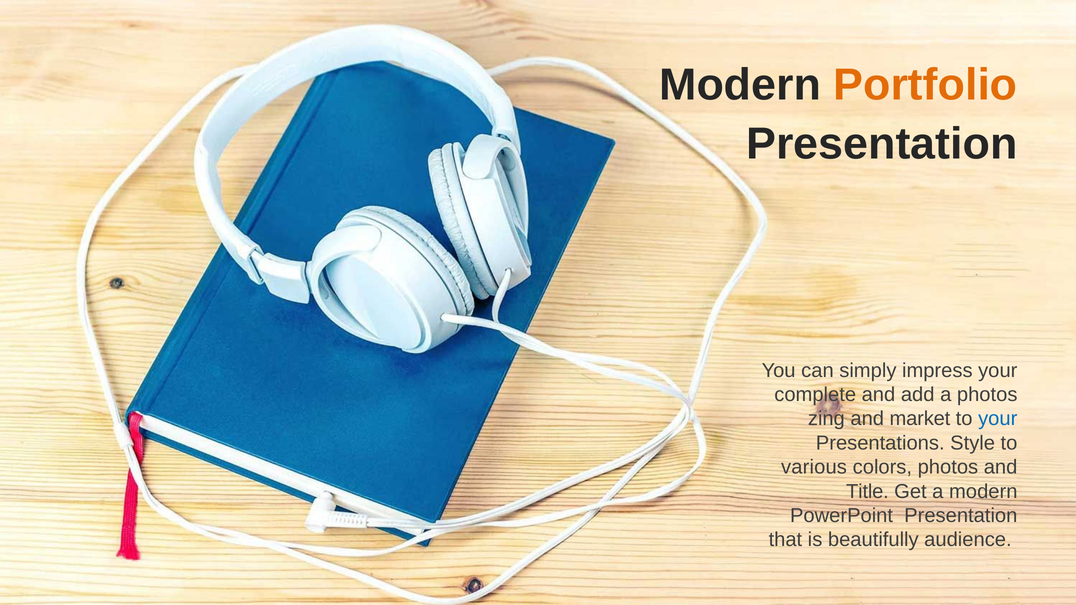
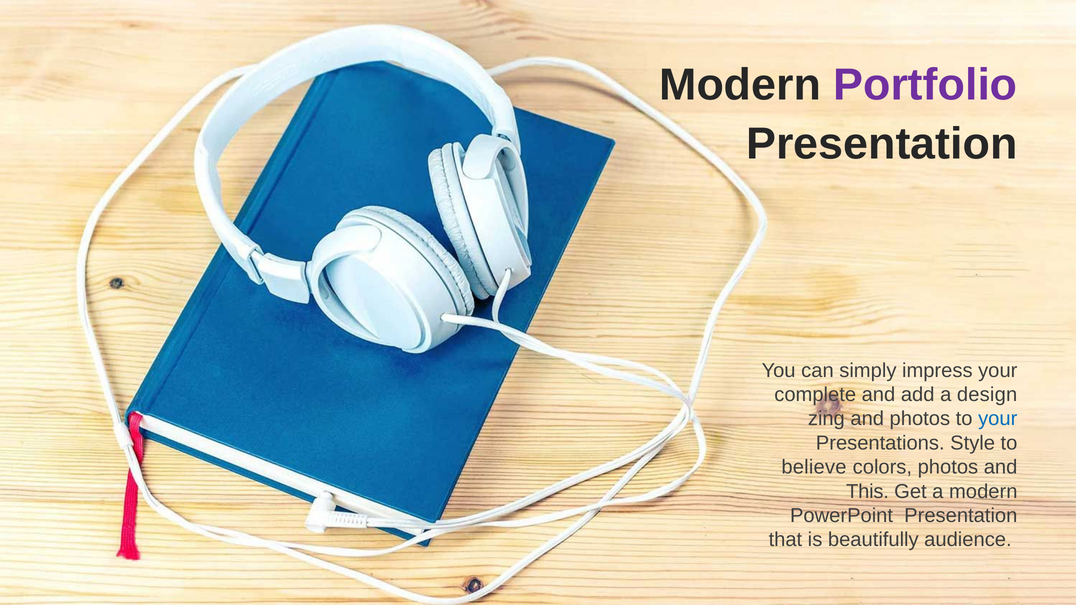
Portfolio colour: orange -> purple (925, 85)
a photos: photos -> design (987, 395)
and market: market -> photos (920, 419)
various: various -> believe (814, 467)
Title: Title -> This (867, 492)
